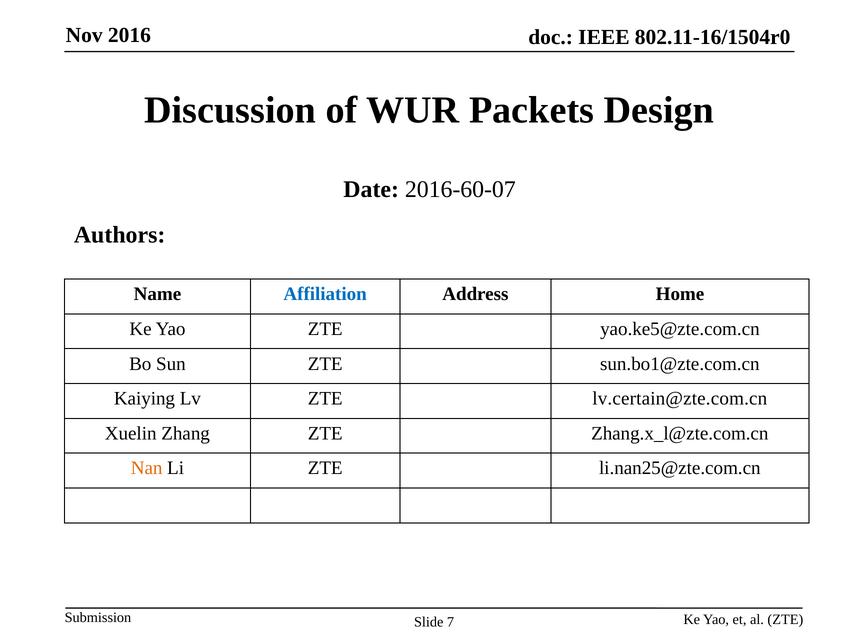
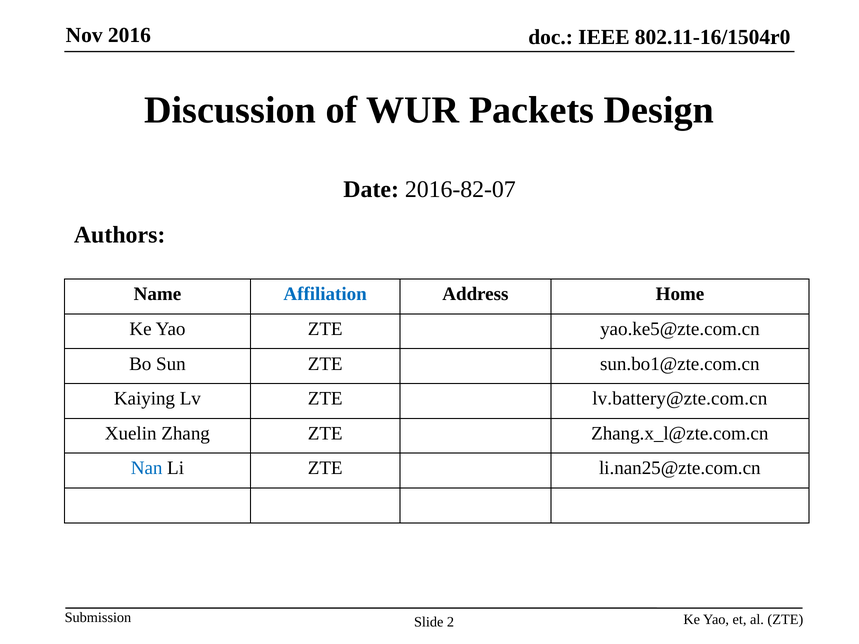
2016-60-07: 2016-60-07 -> 2016-82-07 (460, 189)
lv.certain@zte.com.cn: lv.certain@zte.com.cn -> lv.battery@zte.com.cn (680, 399)
Nan colour: orange -> blue (147, 468)
7: 7 -> 2 (451, 623)
